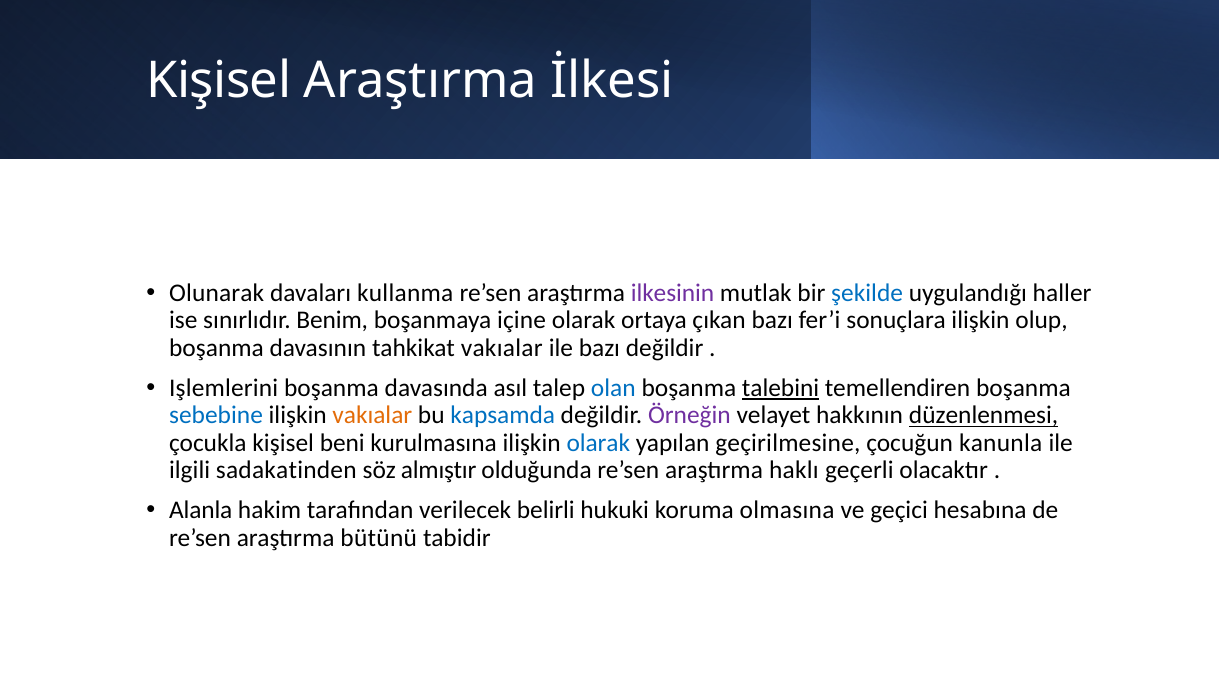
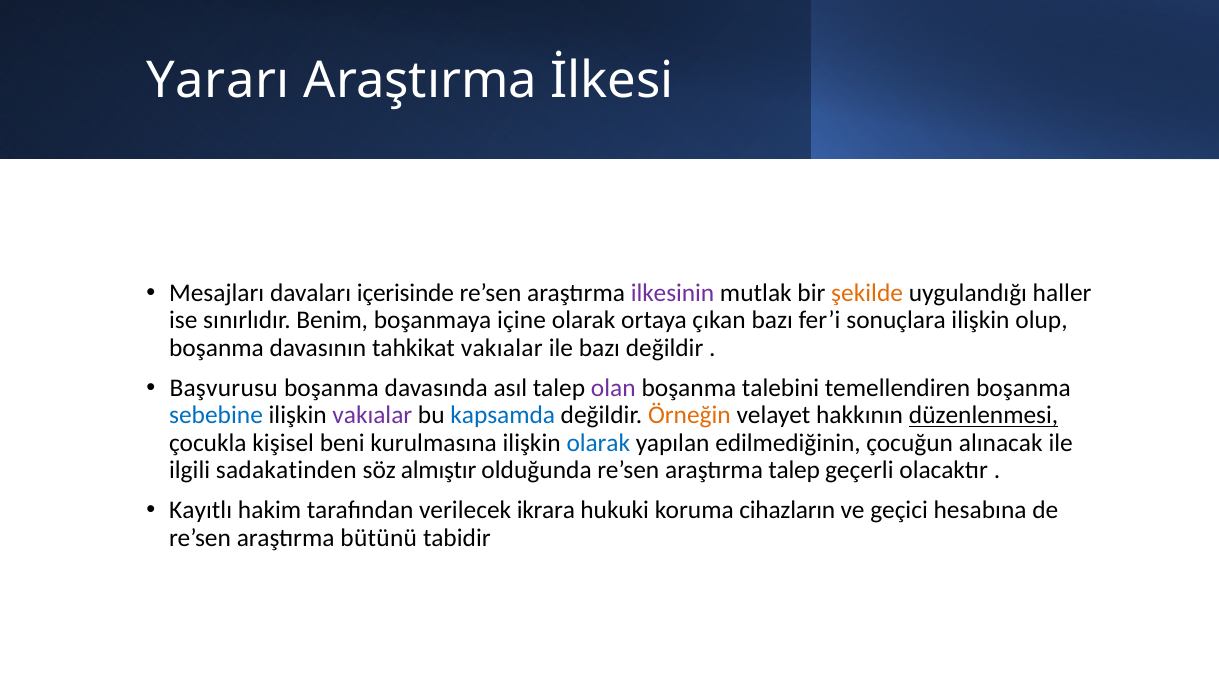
Kişisel: Kişisel -> Yararı (218, 81)
Olunarak: Olunarak -> Mesajları (217, 293)
kullanma: kullanma -> içerisinde (405, 293)
şekilde colour: blue -> orange (867, 293)
Işlemlerini: Işlemlerini -> Başvurusu (224, 388)
olan colour: blue -> purple (613, 388)
talebini underline: present -> none (781, 388)
vakıalar colour: orange -> purple (372, 416)
Örneğin colour: purple -> orange (689, 416)
geçirilmesine: geçirilmesine -> edilmediğinin (788, 443)
kanunla: kanunla -> alınacak (1001, 443)
araştırma haklı: haklı -> talep (794, 471)
Alanla: Alanla -> Kayıtlı (201, 511)
belirli: belirli -> ikrara (546, 511)
olmasına: olmasına -> cihazların (787, 511)
